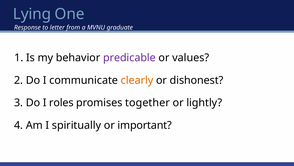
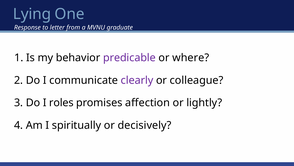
values: values -> where (191, 57)
clearly colour: orange -> purple (137, 80)
dishonest: dishonest -> colleague (197, 80)
together: together -> affection (148, 102)
important: important -> decisively (145, 125)
